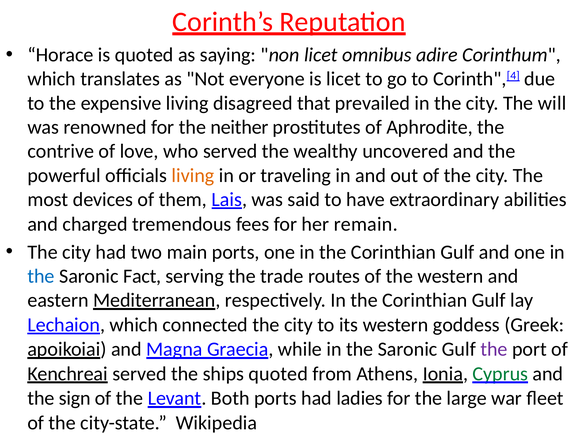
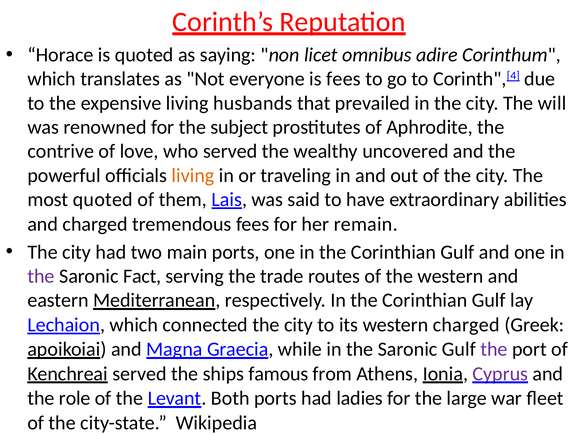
is licet: licet -> fees (344, 79)
disagreed: disagreed -> husbands (253, 103)
neither: neither -> subject (239, 127)
most devices: devices -> quoted (103, 199)
the colour: blue -> purple (41, 276)
western goddess: goddess -> charged (466, 324)
ships quoted: quoted -> famous (278, 373)
Cyprus colour: green -> purple (500, 373)
sign: sign -> role (75, 398)
